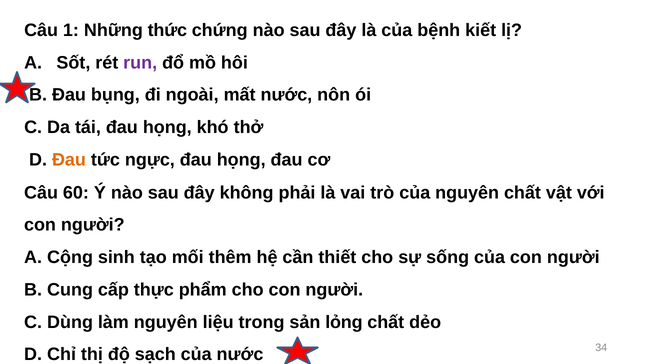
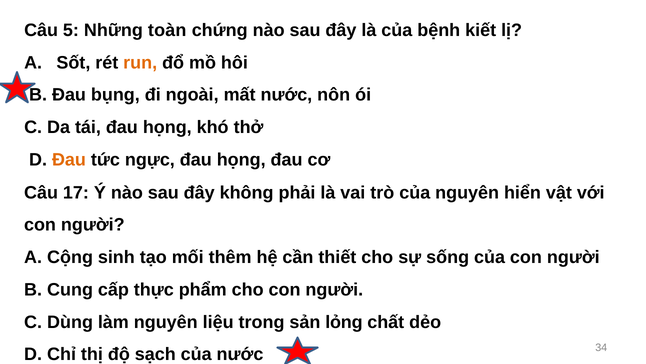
1: 1 -> 5 (71, 30)
thức: thức -> toàn (167, 30)
run colour: purple -> orange (140, 63)
60: 60 -> 17 (76, 192)
nguyên chất: chất -> hiển (522, 192)
